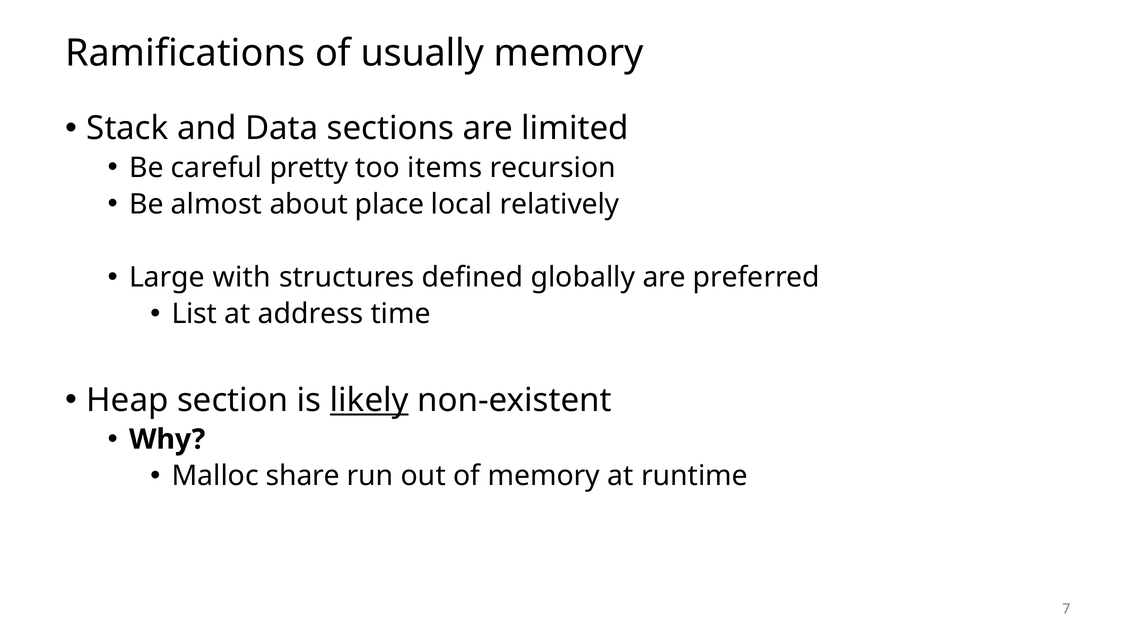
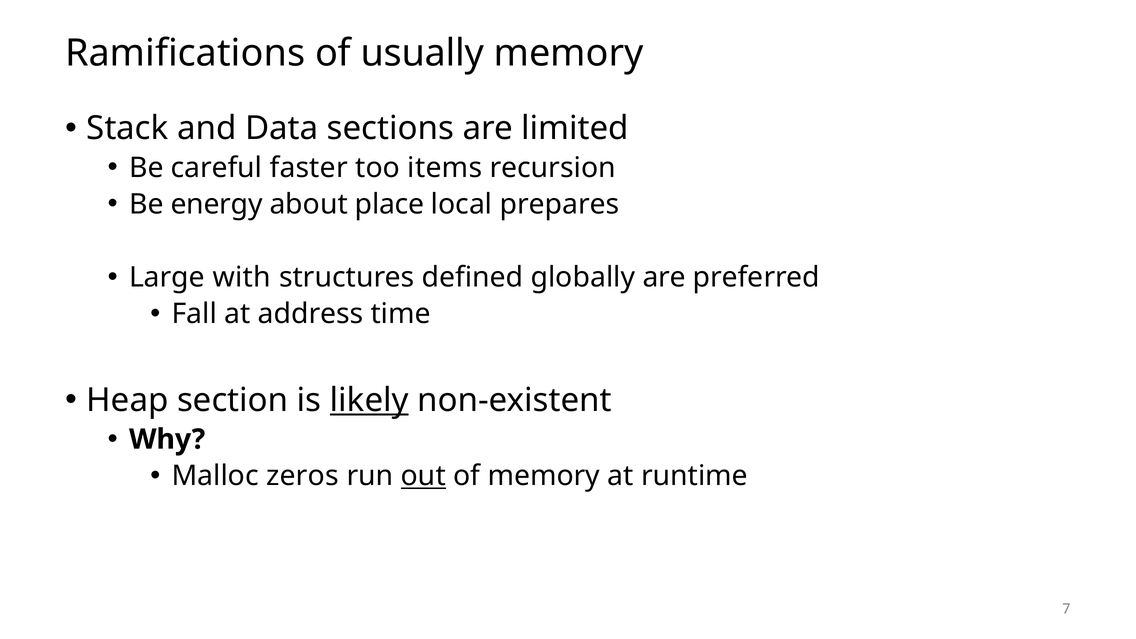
pretty: pretty -> faster (309, 168)
almost: almost -> energy (217, 204)
relatively: relatively -> prepares (559, 204)
List: List -> Fall (194, 314)
share: share -> zeros (303, 476)
out underline: none -> present (423, 476)
